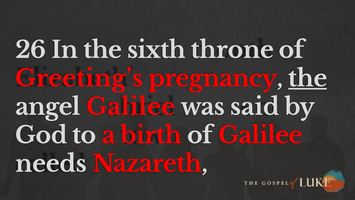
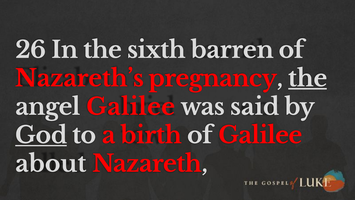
throne: throne -> barren (232, 50)
Greeting’s: Greeting’s -> Nazareth’s (79, 78)
God underline: none -> present (41, 135)
needs: needs -> about (51, 164)
